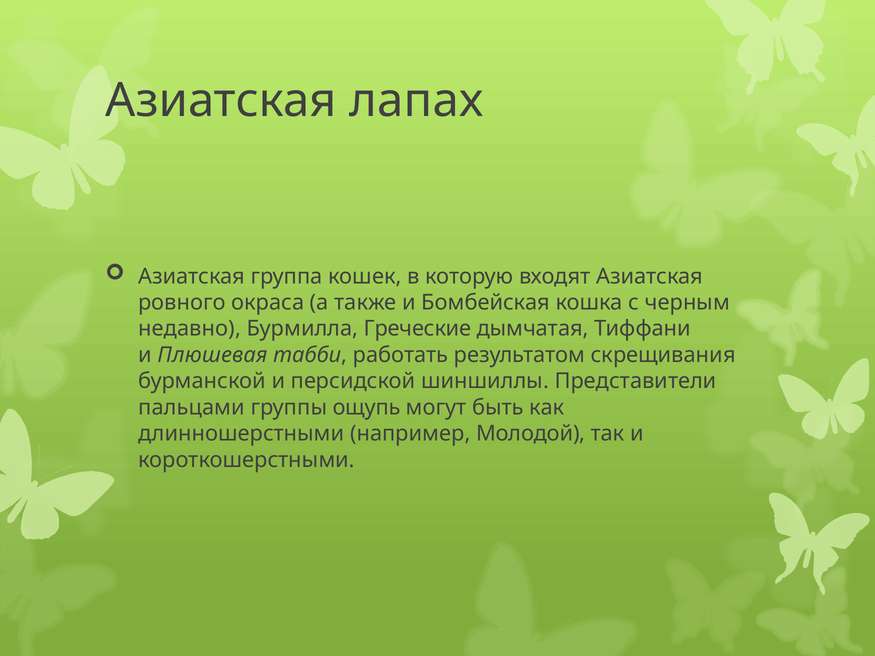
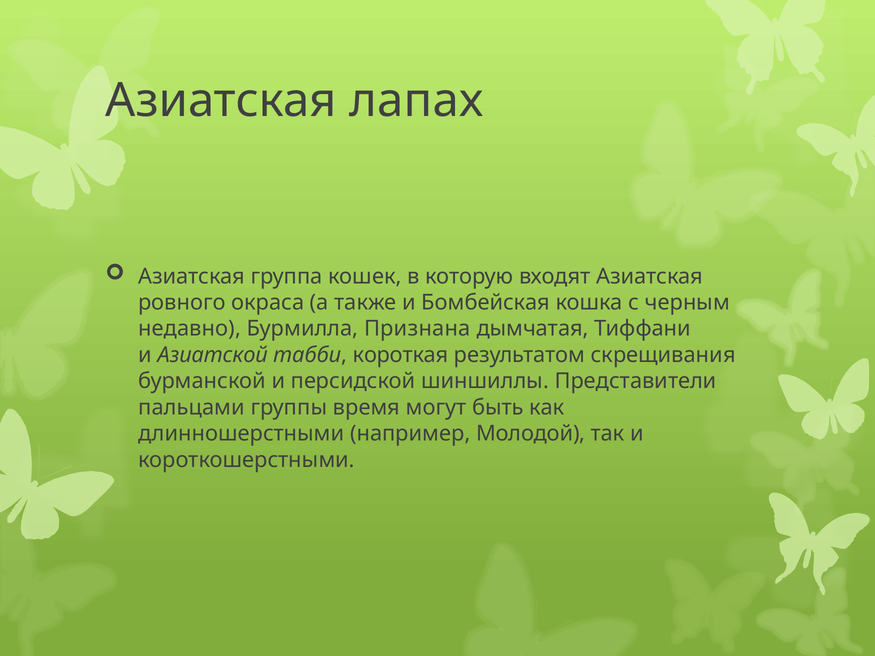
Греческие: Греческие -> Признана (417, 329)
Плюшевая: Плюшевая -> Азиатской (213, 355)
работать: работать -> короткая (401, 355)
ощупь: ощупь -> время (366, 408)
